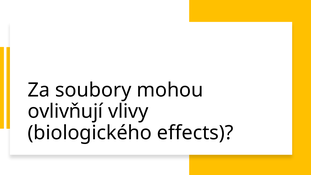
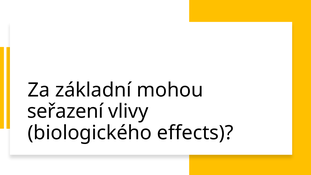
soubory: soubory -> základní (93, 90)
ovlivňují: ovlivňují -> seřazení (65, 111)
